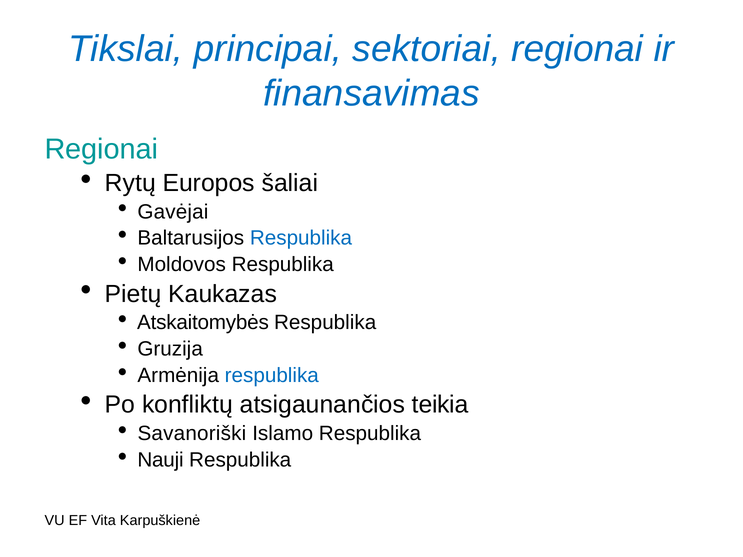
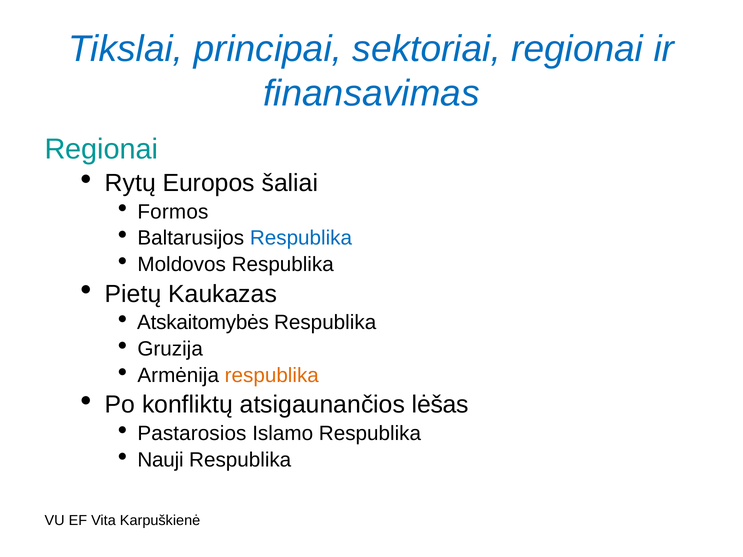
Gavėjai: Gavėjai -> Formos (173, 212)
respublika colour: blue -> orange (272, 376)
teikia: teikia -> lėšas (440, 405)
Savanoriški: Savanoriški -> Pastarosios (192, 434)
